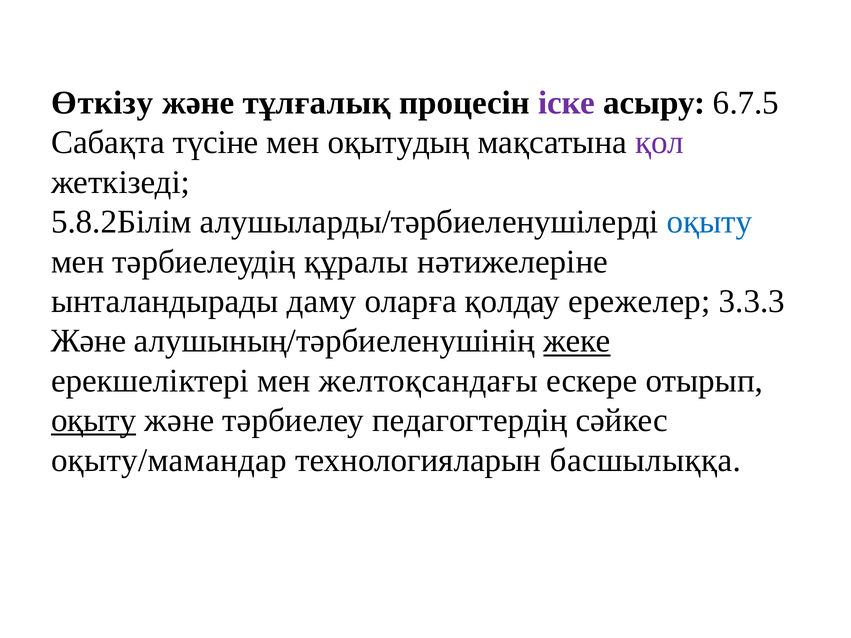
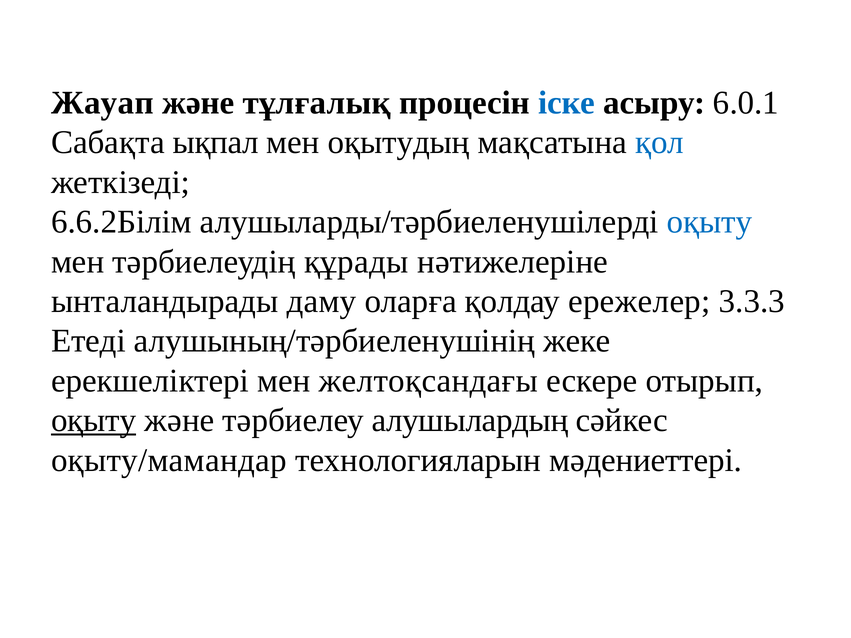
Өткізу: Өткізу -> Жауап (102, 103)
іске colour: purple -> blue (567, 103)
6.7.5: 6.7.5 -> 6.0.1 (746, 103)
түсіне: түсіне -> ықпал (216, 143)
қол colour: purple -> blue (660, 143)
5.8.2Білім: 5.8.2Білім -> 6.6.2Білім (121, 222)
құралы: құралы -> құрады (356, 262)
Және: Және -> Етеді (88, 341)
жеке underline: present -> none (577, 341)
педагогтердің: педагогтердің -> алушылардың (470, 421)
басшылыққа: басшылыққа -> мәдениеттері (646, 460)
